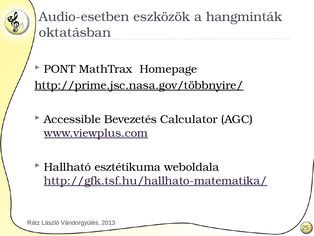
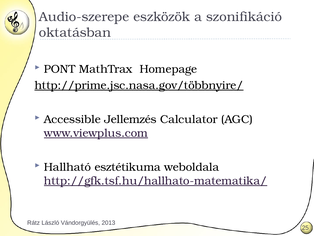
Audio-esetben: Audio-esetben -> Audio-szerepe (84, 17)
hangminták: hangminták -> szonifikáció (244, 17)
Bevezetés: Bevezetés -> Jellemzés (130, 119)
